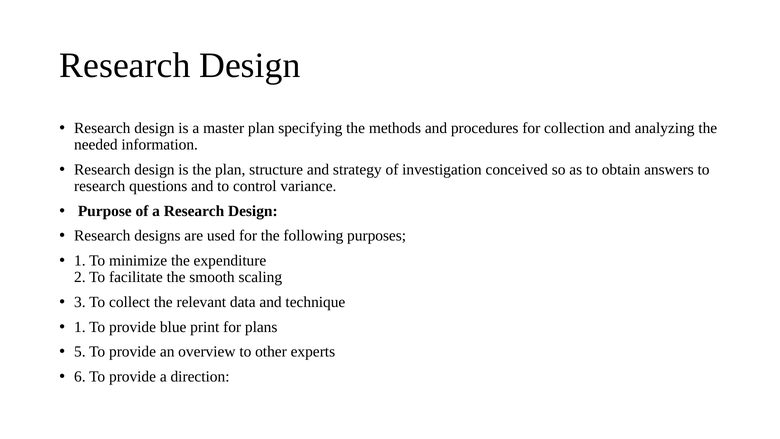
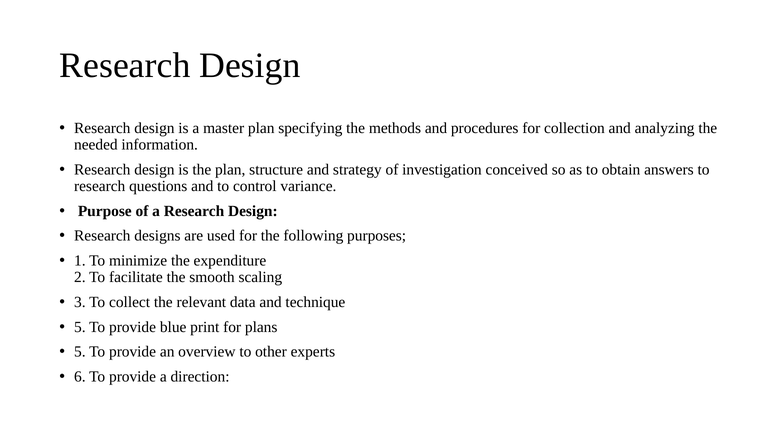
1: 1 -> 5 (80, 327)
